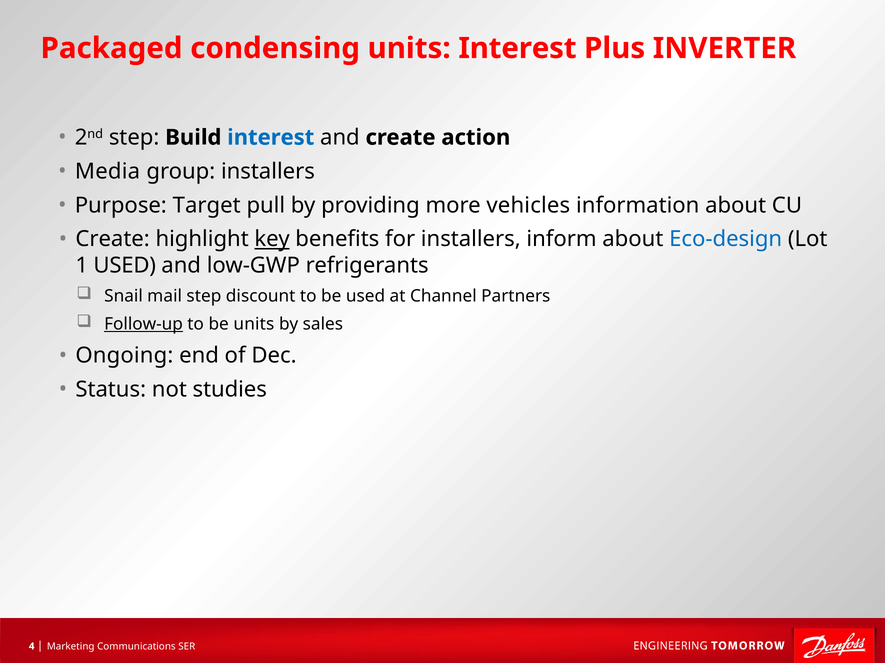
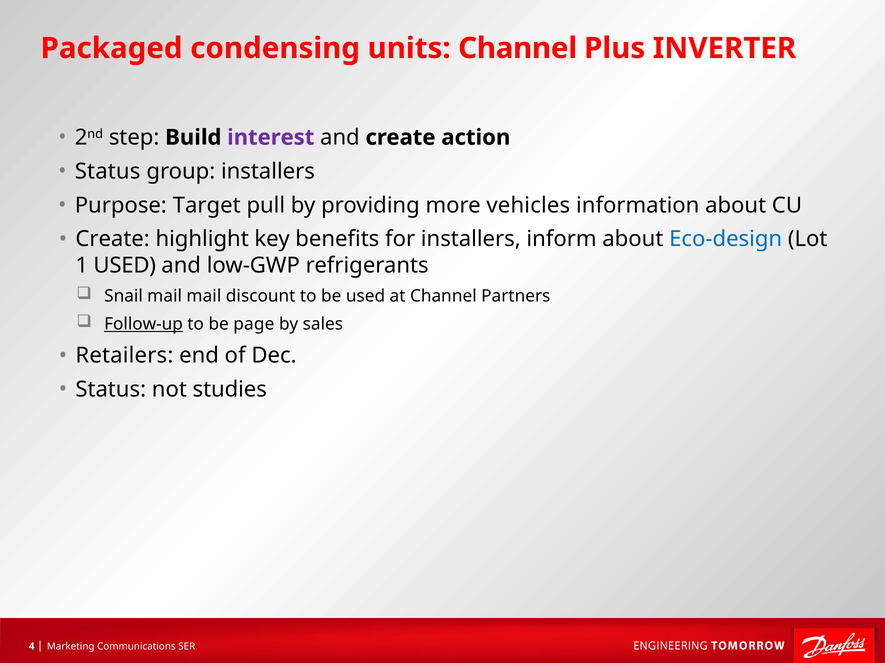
units Interest: Interest -> Channel (518, 48)
interest colour: blue -> purple (271, 138)
Media: Media -> Status (108, 172)
key underline: present -> none (272, 239)
mail step: step -> mail (204, 297)
be units: units -> page (254, 325)
Ongoing: Ongoing -> Retailers (124, 356)
